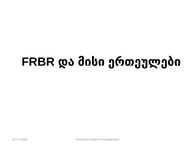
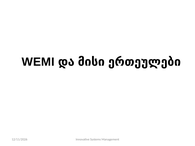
FRBR: FRBR -> WEMI (38, 62)
